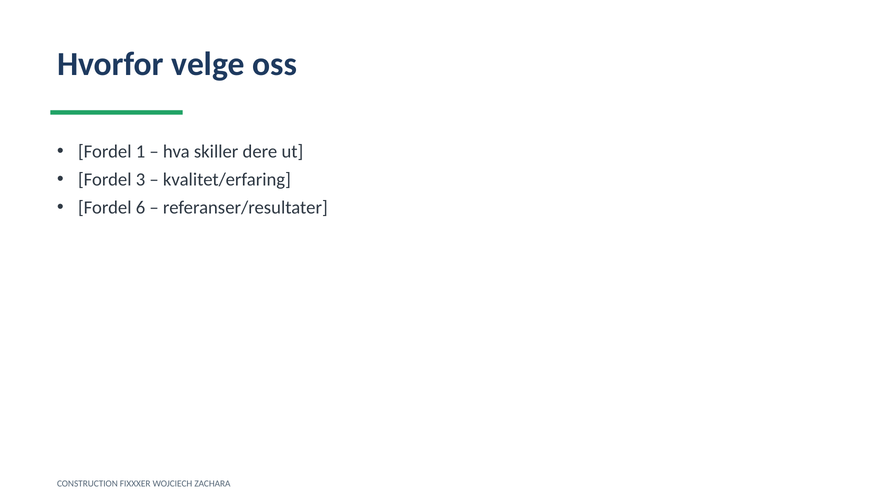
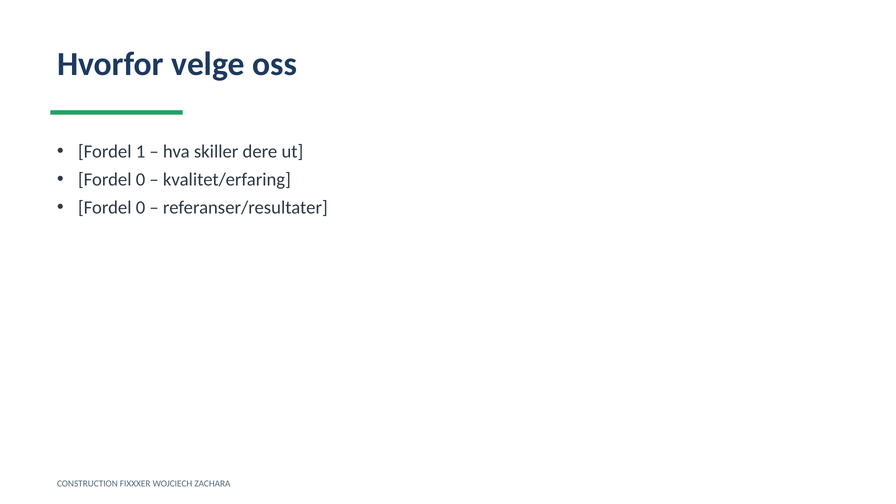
3: 3 -> 0 (141, 180)
6: 6 -> 0 (141, 208)
